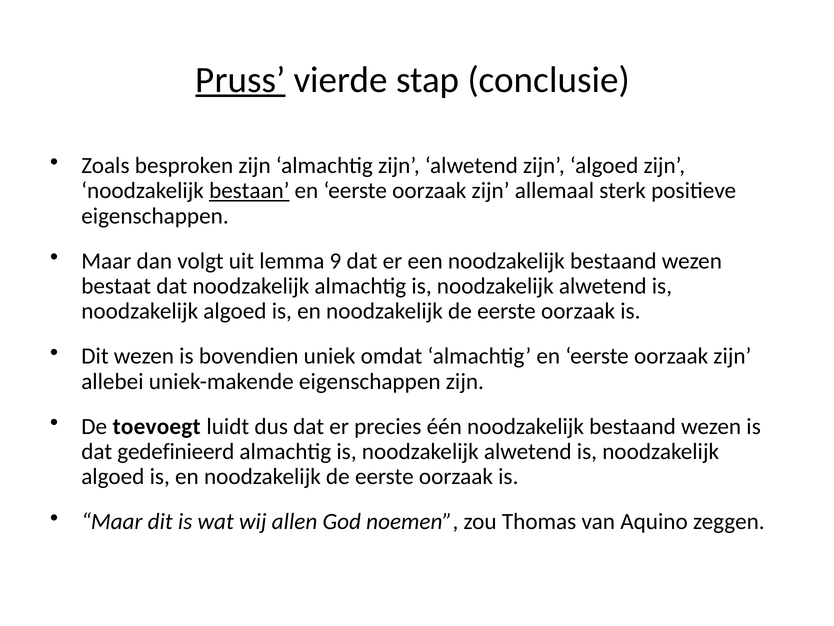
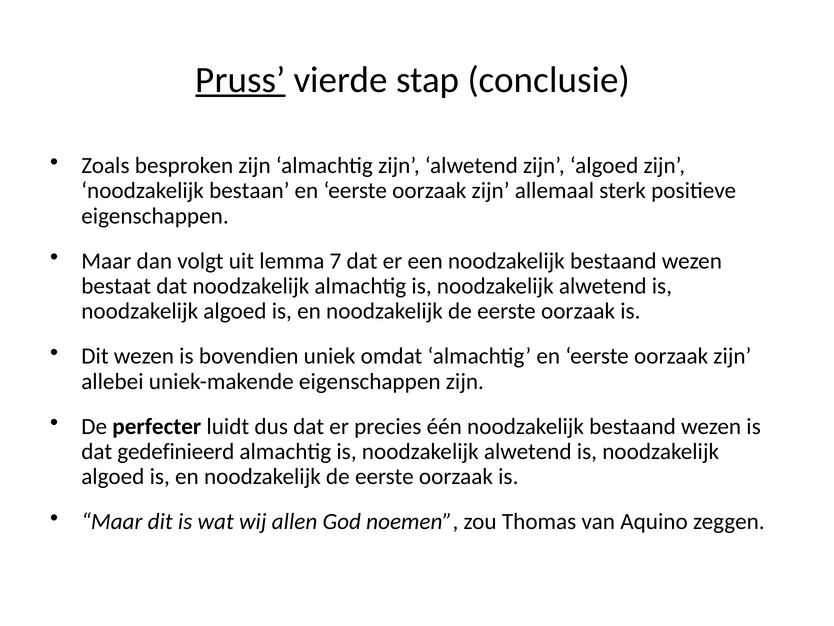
bestaan underline: present -> none (249, 191)
9: 9 -> 7 (335, 261)
toevoegt: toevoegt -> perfecter (157, 426)
